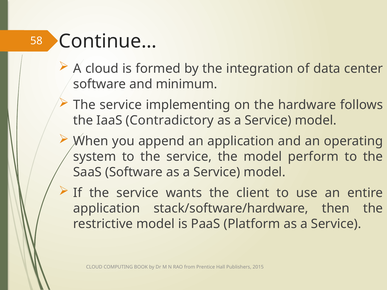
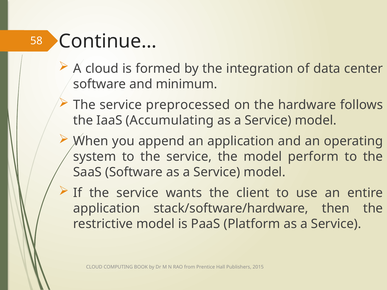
implementing: implementing -> preprocessed (188, 105)
Contradictory: Contradictory -> Accumulating (170, 120)
